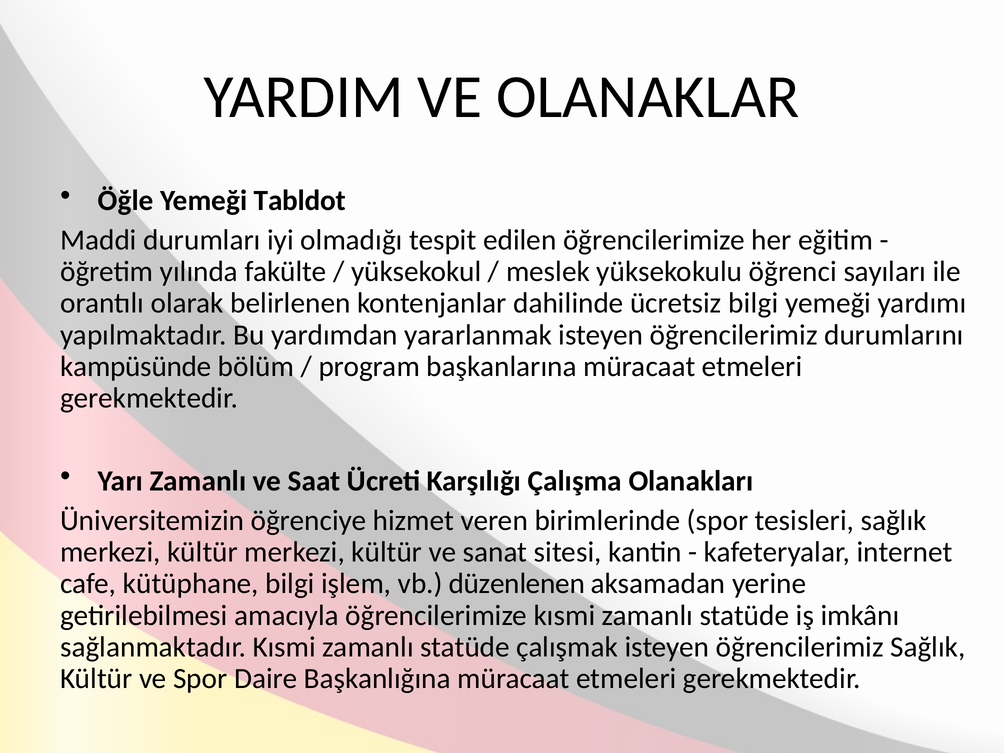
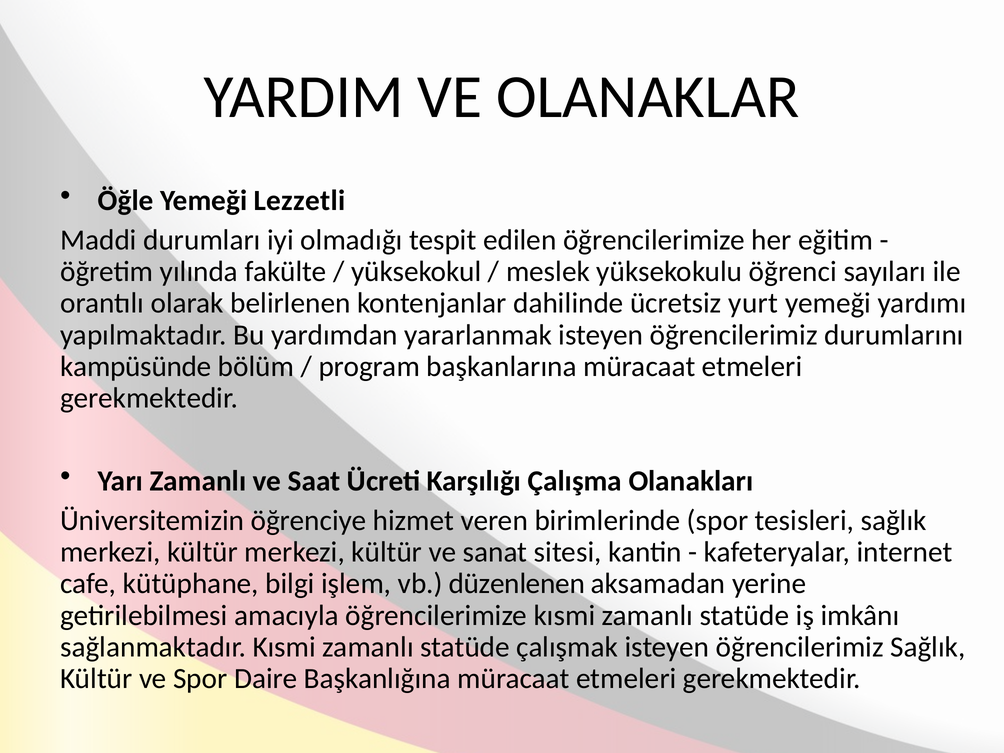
Tabldot: Tabldot -> Lezzetli (300, 200)
ücretsiz bilgi: bilgi -> yurt (753, 303)
